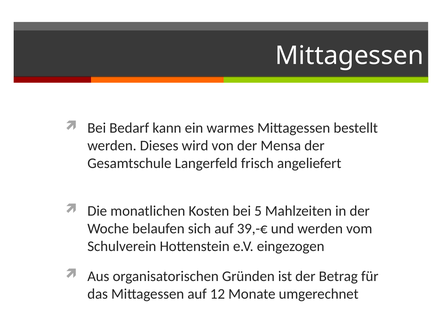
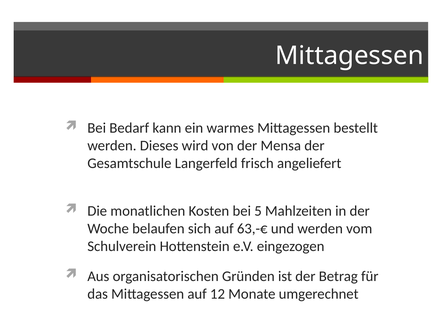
39,-€: 39,-€ -> 63,-€ (252, 229)
